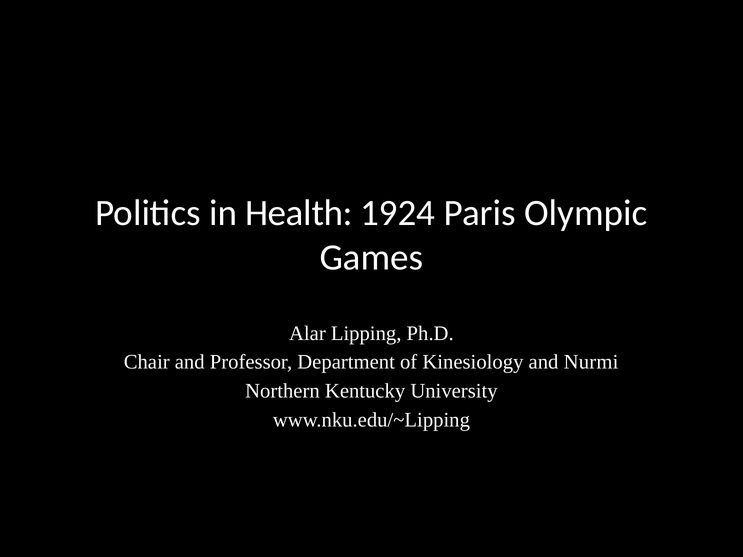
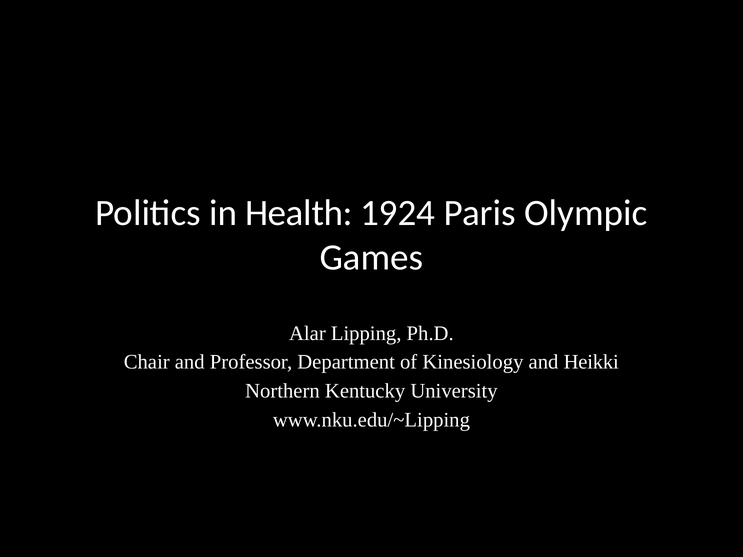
Nurmi: Nurmi -> Heikki (591, 362)
